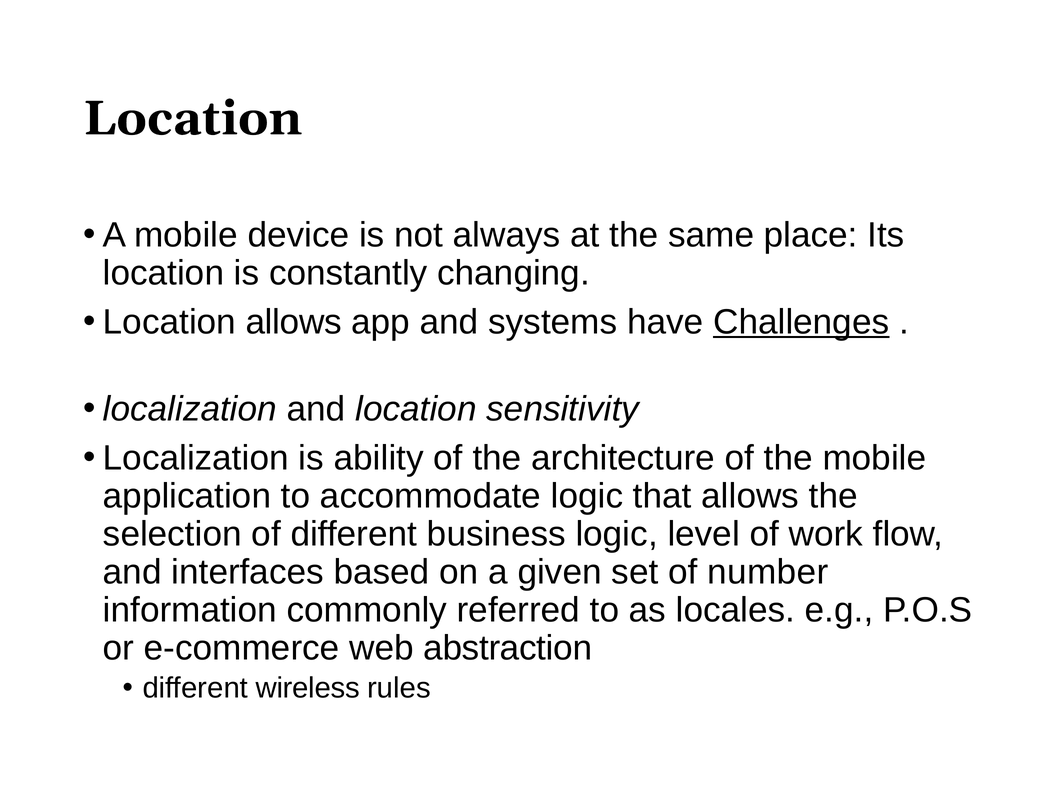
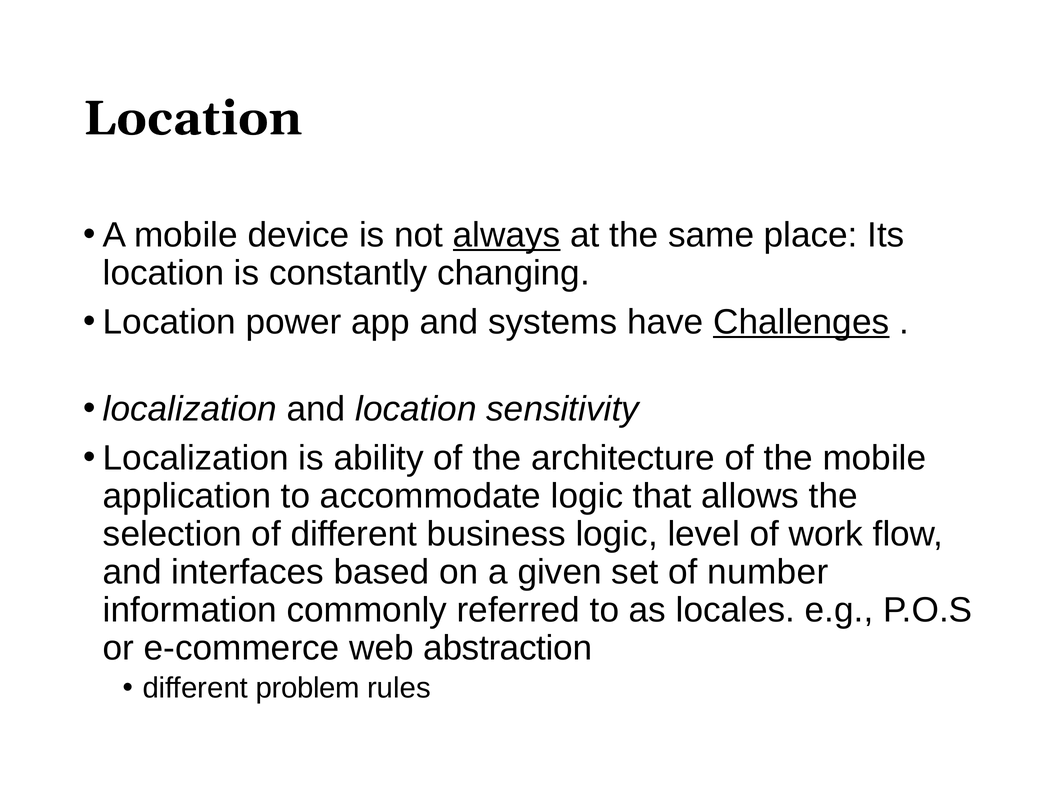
always underline: none -> present (507, 235)
Location allows: allows -> power (294, 322)
wireless: wireless -> problem (308, 688)
